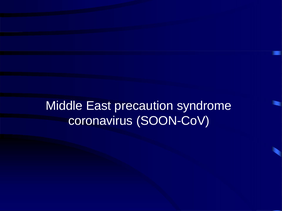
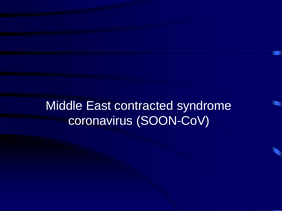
precaution: precaution -> contracted (144, 106)
